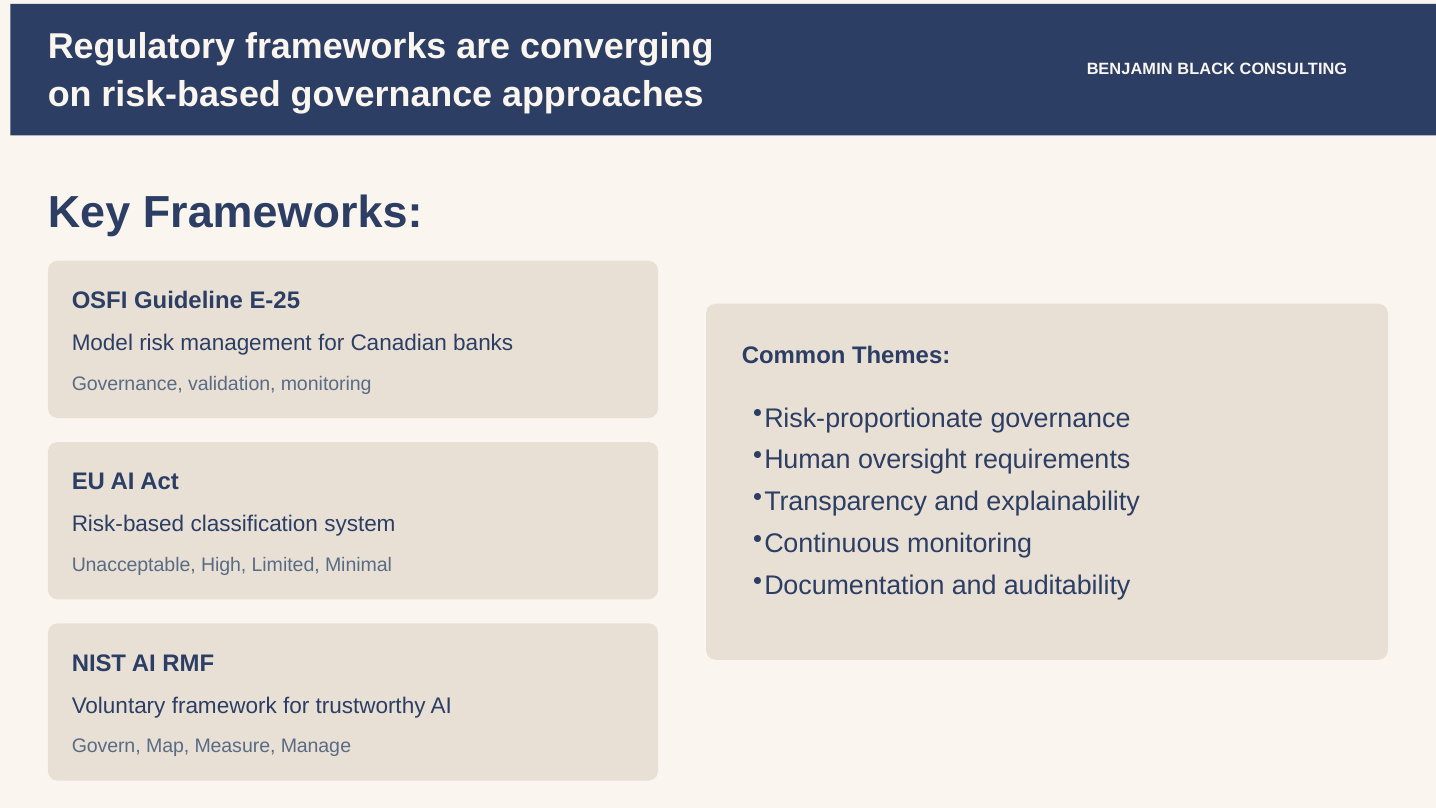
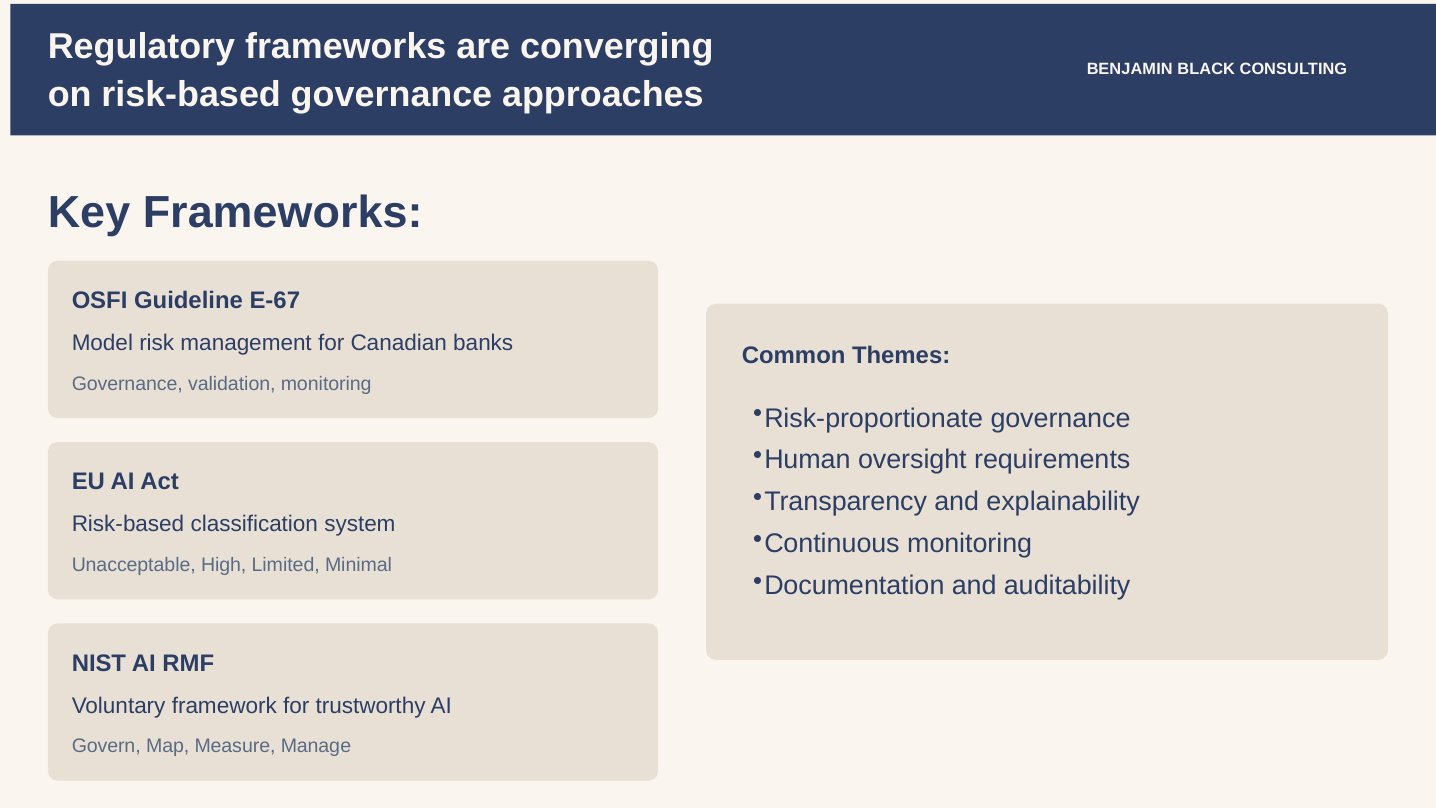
E-25: E-25 -> E-67 (275, 301)
